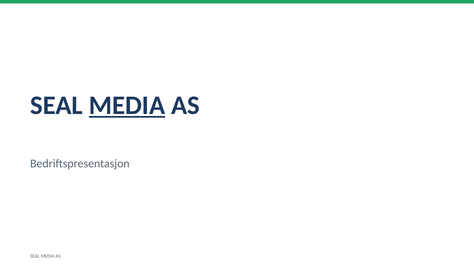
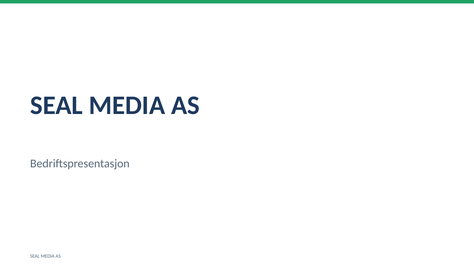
MEDIA underline: present -> none (127, 105)
